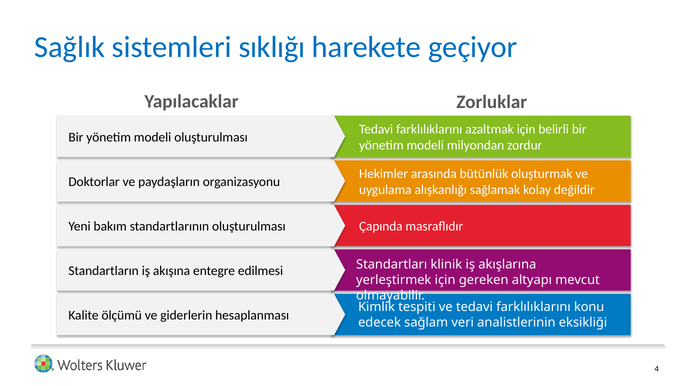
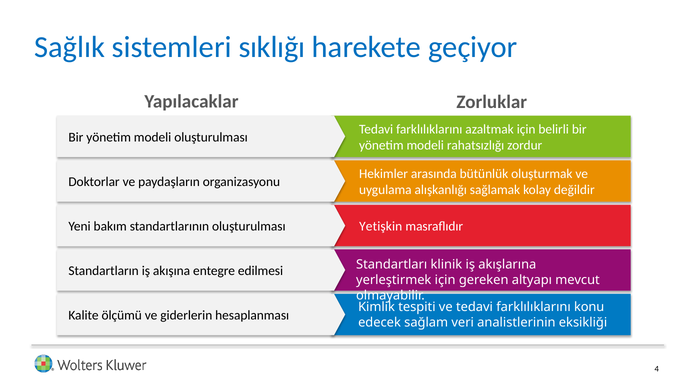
milyondan: milyondan -> rahatsızlığı (476, 145)
Çapında: Çapında -> Yetişkin (381, 227)
